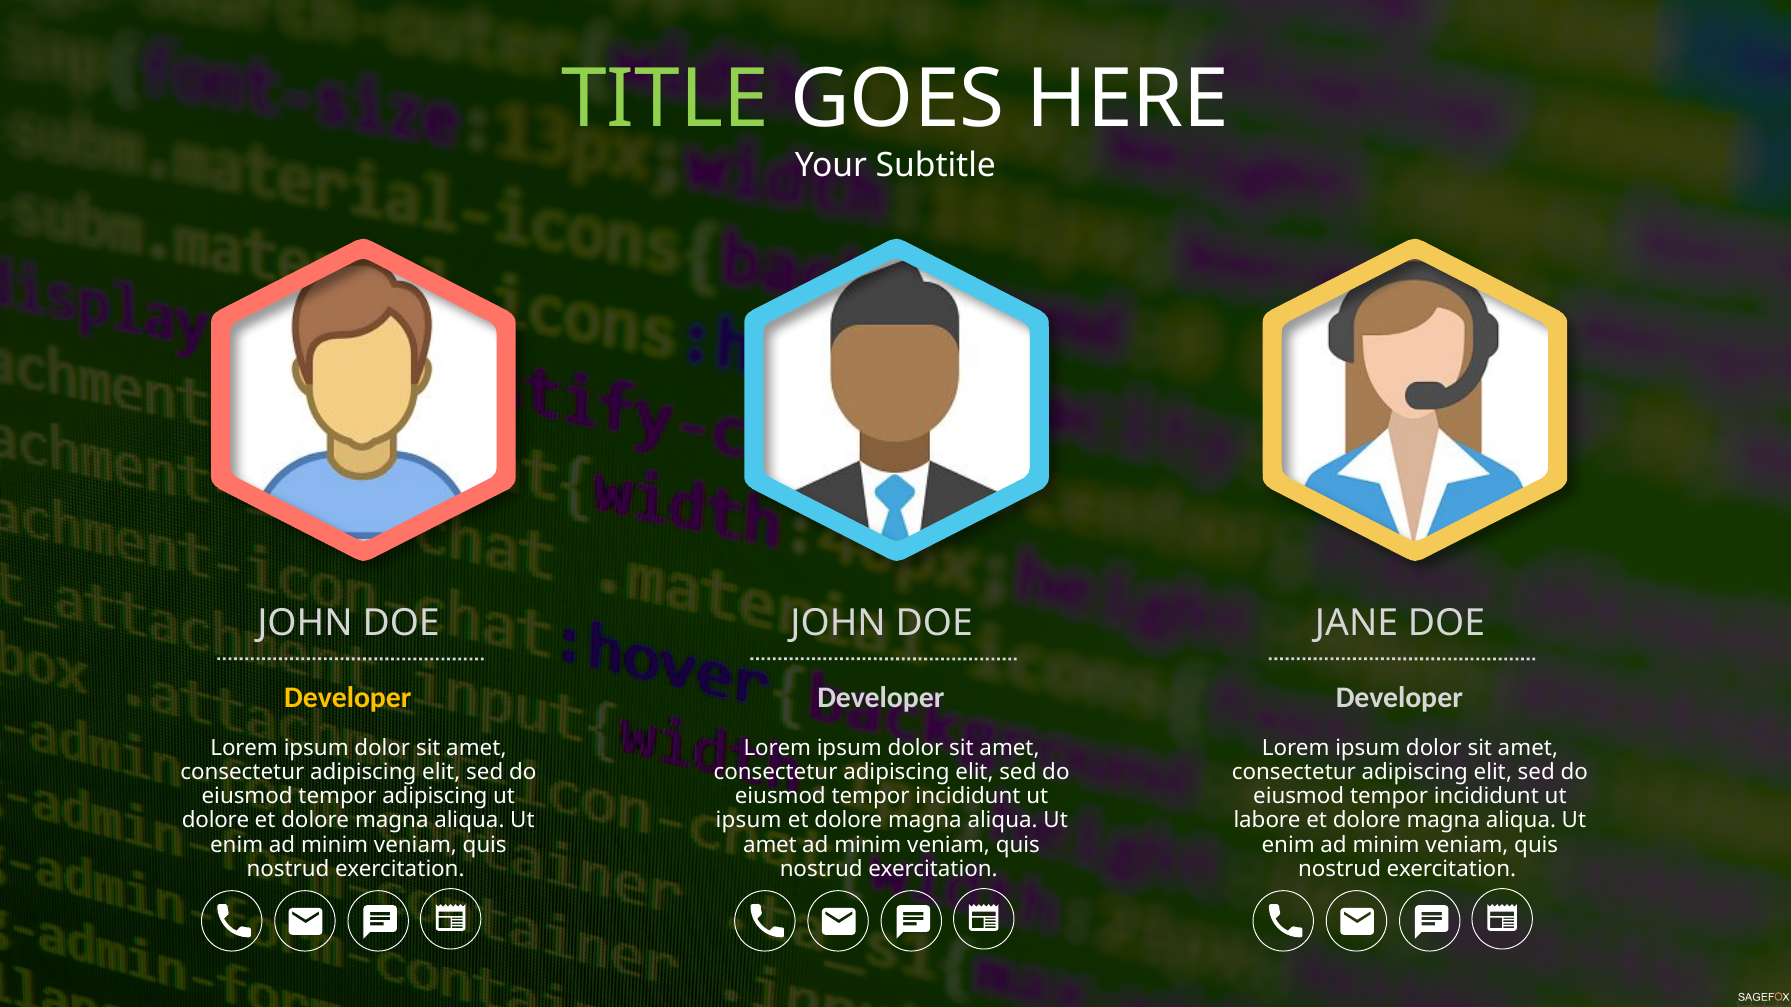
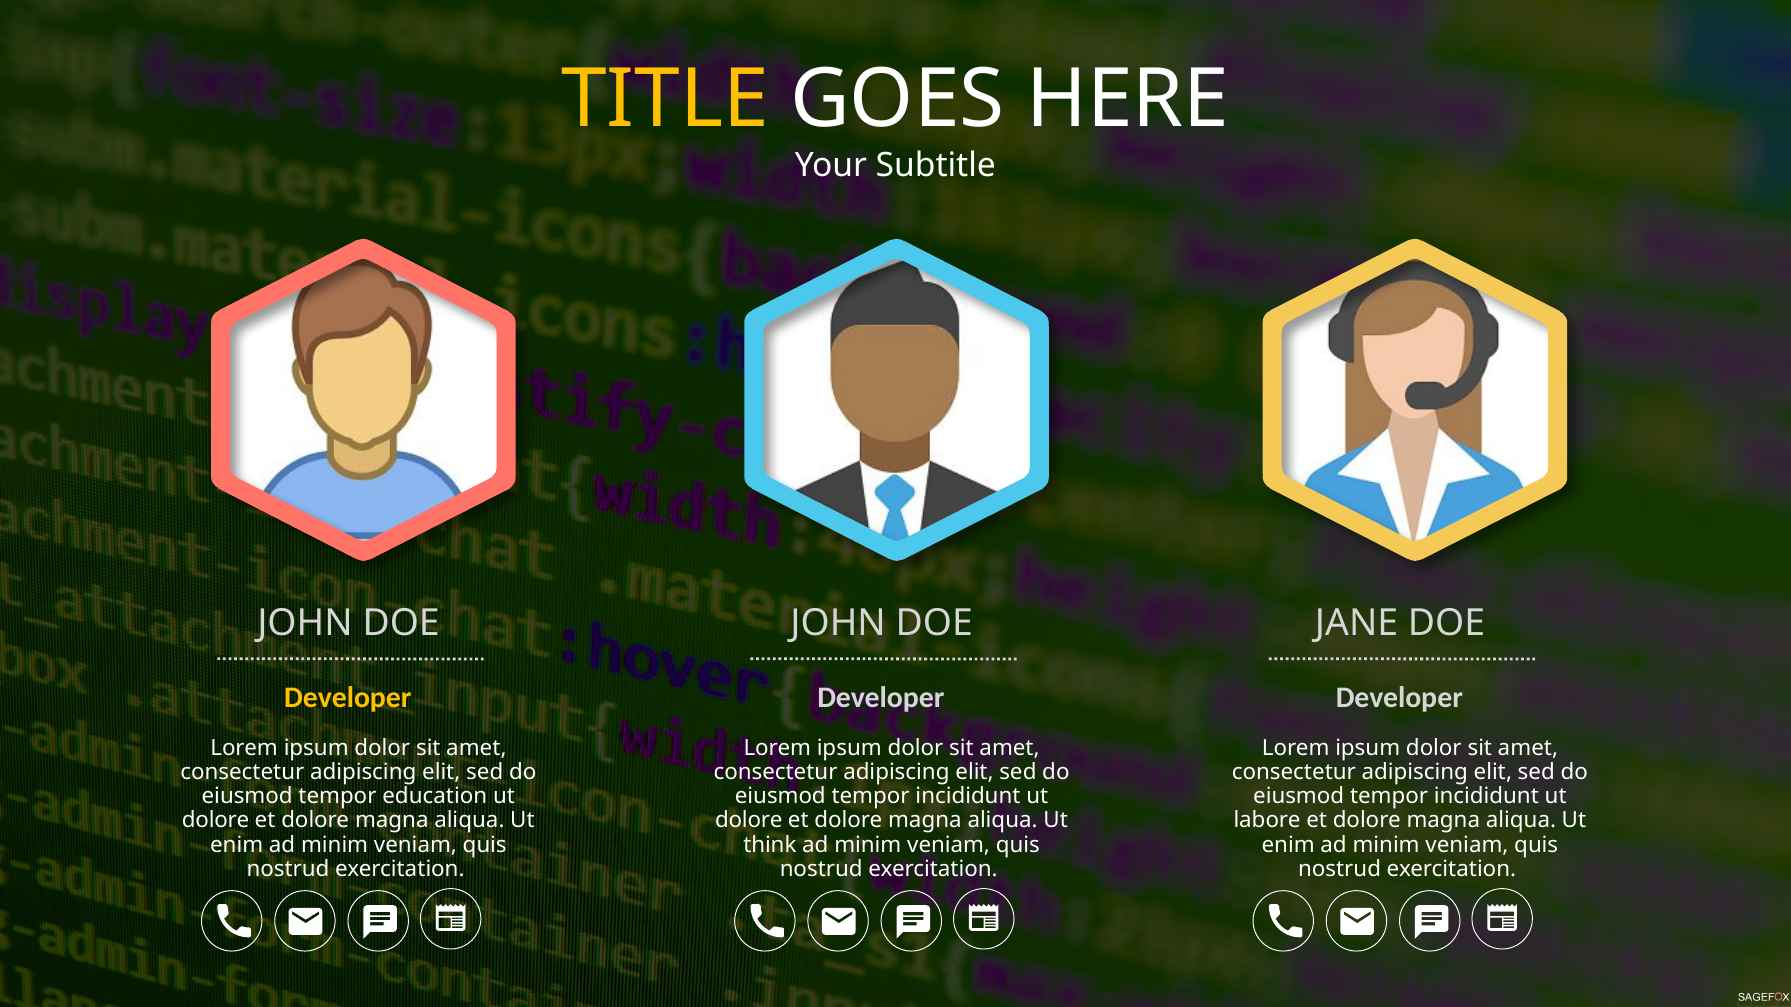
TITLE colour: light green -> yellow (665, 99)
tempor adipiscing: adipiscing -> education (435, 797)
ipsum: ipsum -> dolore (749, 821)
amet: amet -> think (770, 845)
